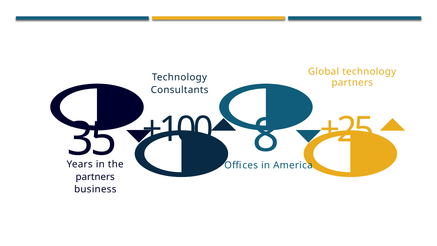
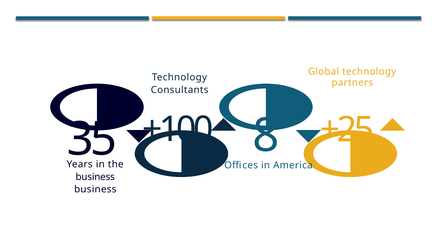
partners: partners -> business (95, 177)
